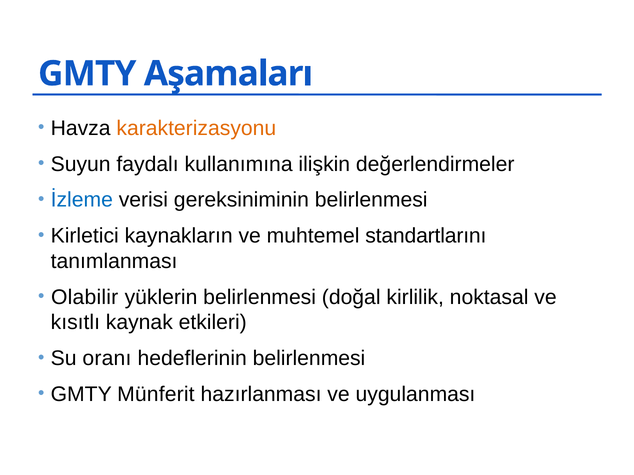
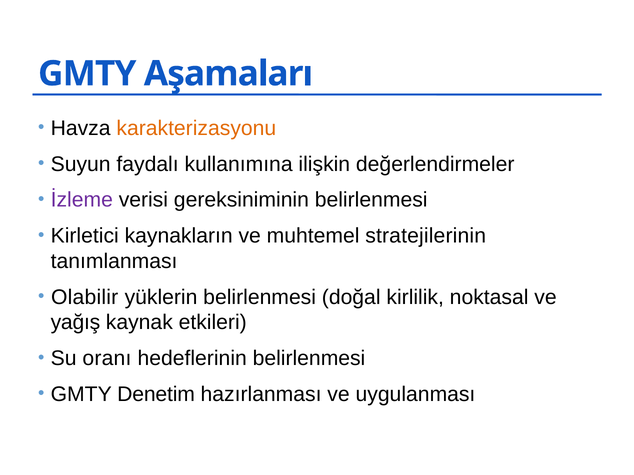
İzleme colour: blue -> purple (82, 200)
standartlarını: standartlarını -> stratejilerinin (426, 236)
kısıtlı: kısıtlı -> yağış (75, 323)
Münferit: Münferit -> Denetim (156, 395)
